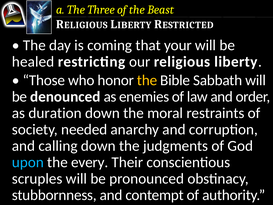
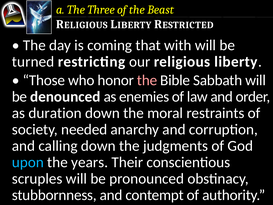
your: your -> with (178, 45)
healed: healed -> turned (33, 62)
the colour: yellow -> pink (147, 80)
every: every -> years (90, 162)
